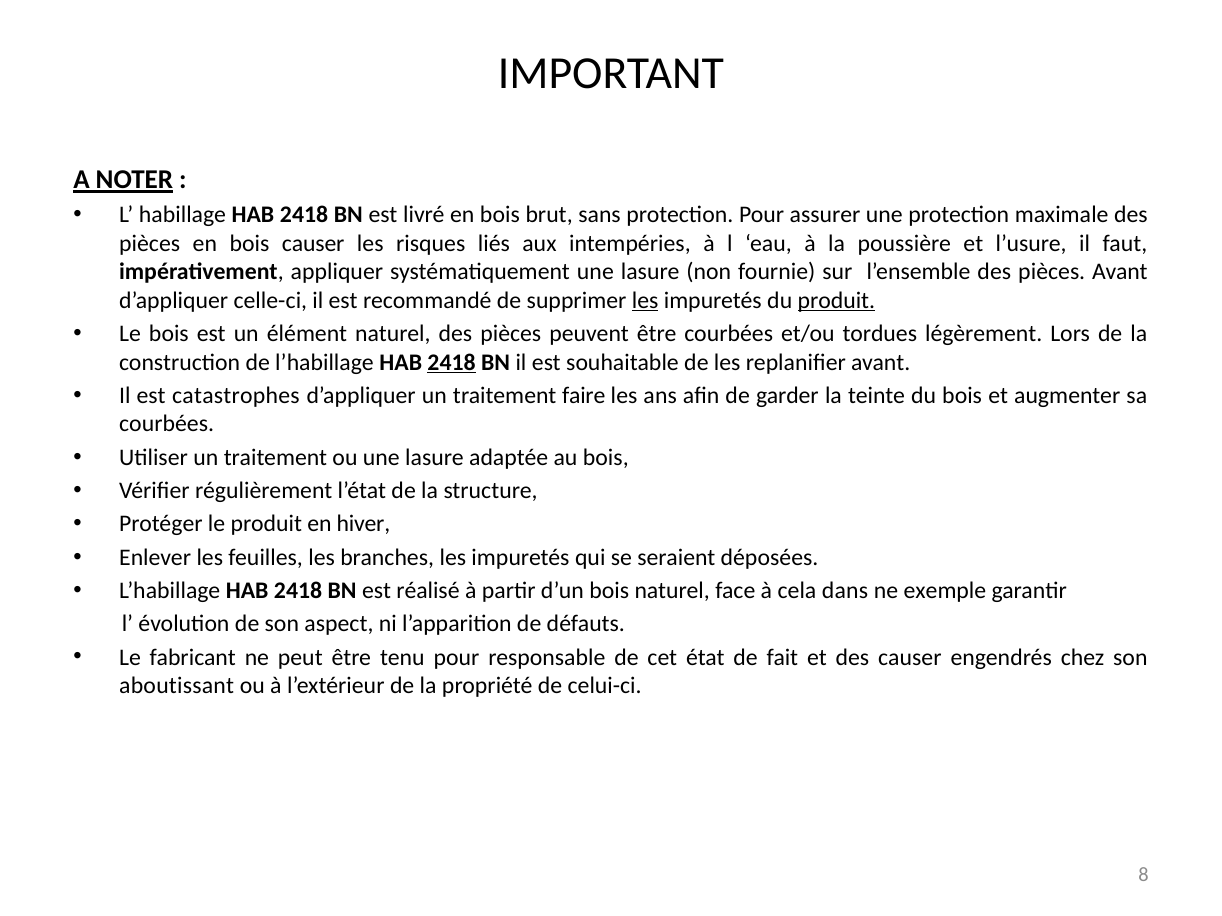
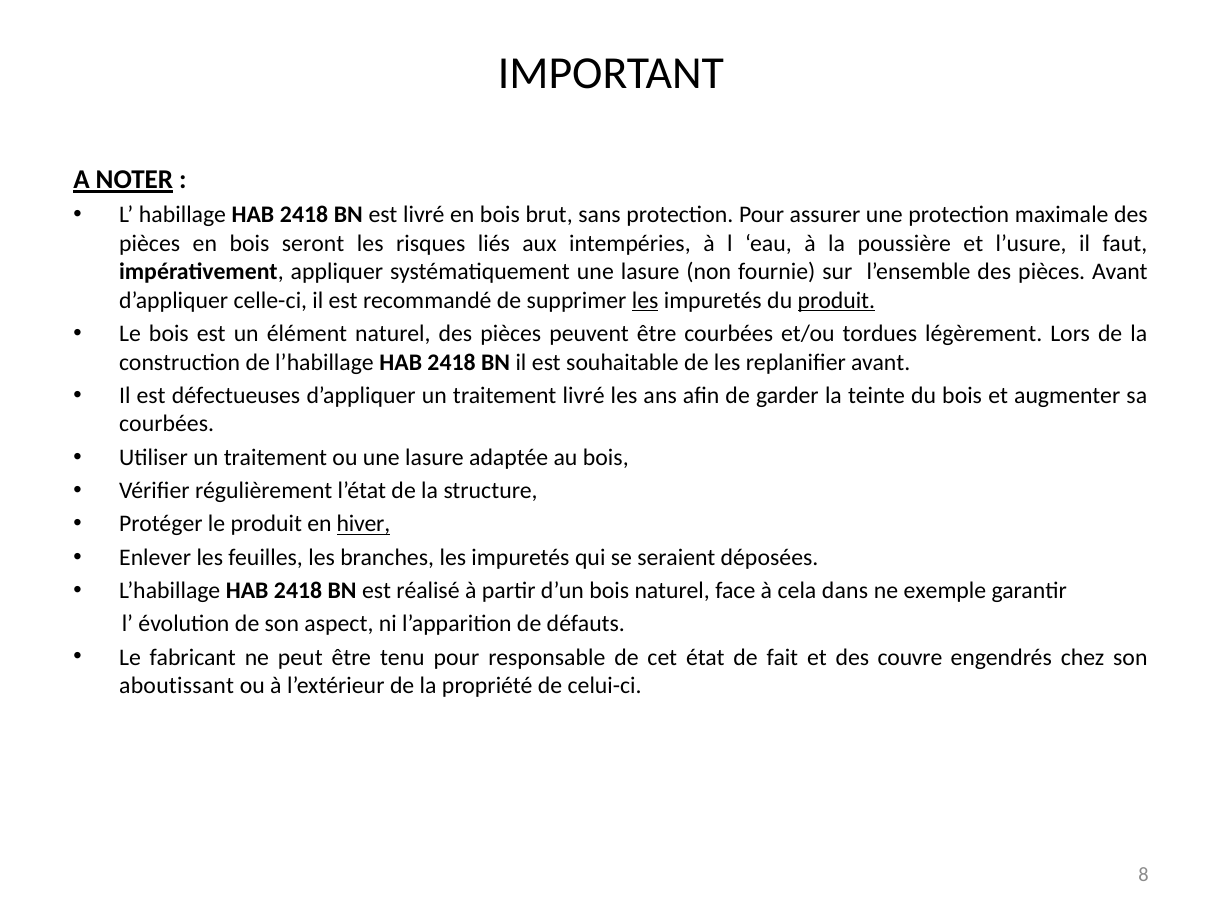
bois causer: causer -> seront (313, 243)
2418 underline: present -> none (452, 362)
catastrophes: catastrophes -> défectueuses (236, 396)
traitement faire: faire -> livré (584, 396)
hiver underline: none -> present (363, 524)
des causer: causer -> couvre (910, 658)
